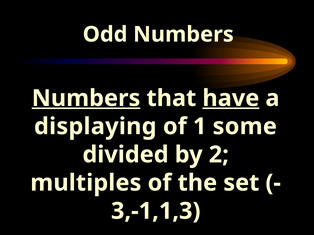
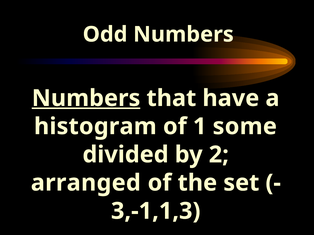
have underline: present -> none (231, 98)
displaying: displaying -> histogram (95, 127)
multiples: multiples -> arranged (86, 183)
